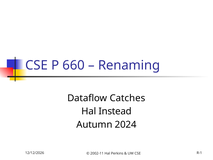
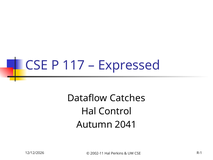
660: 660 -> 117 (74, 65)
Renaming: Renaming -> Expressed (129, 65)
Instead: Instead -> Control (115, 111)
2024: 2024 -> 2041 (126, 124)
